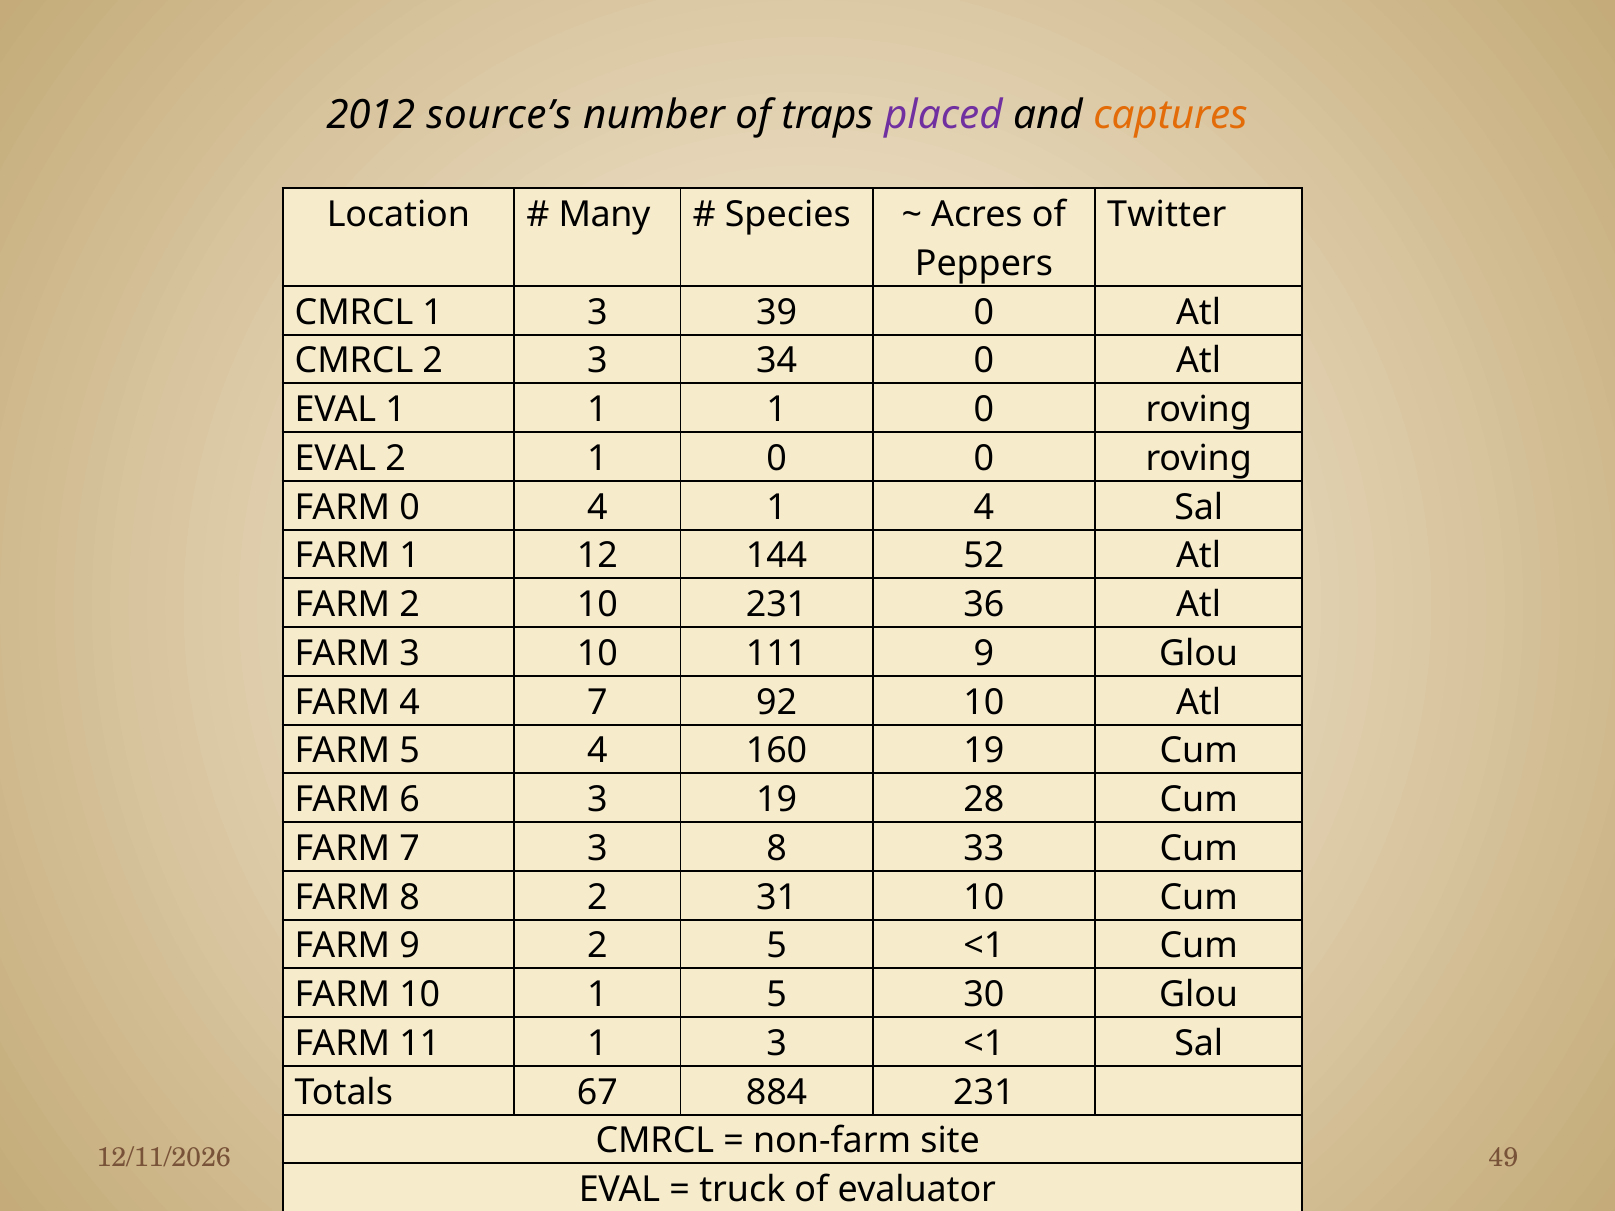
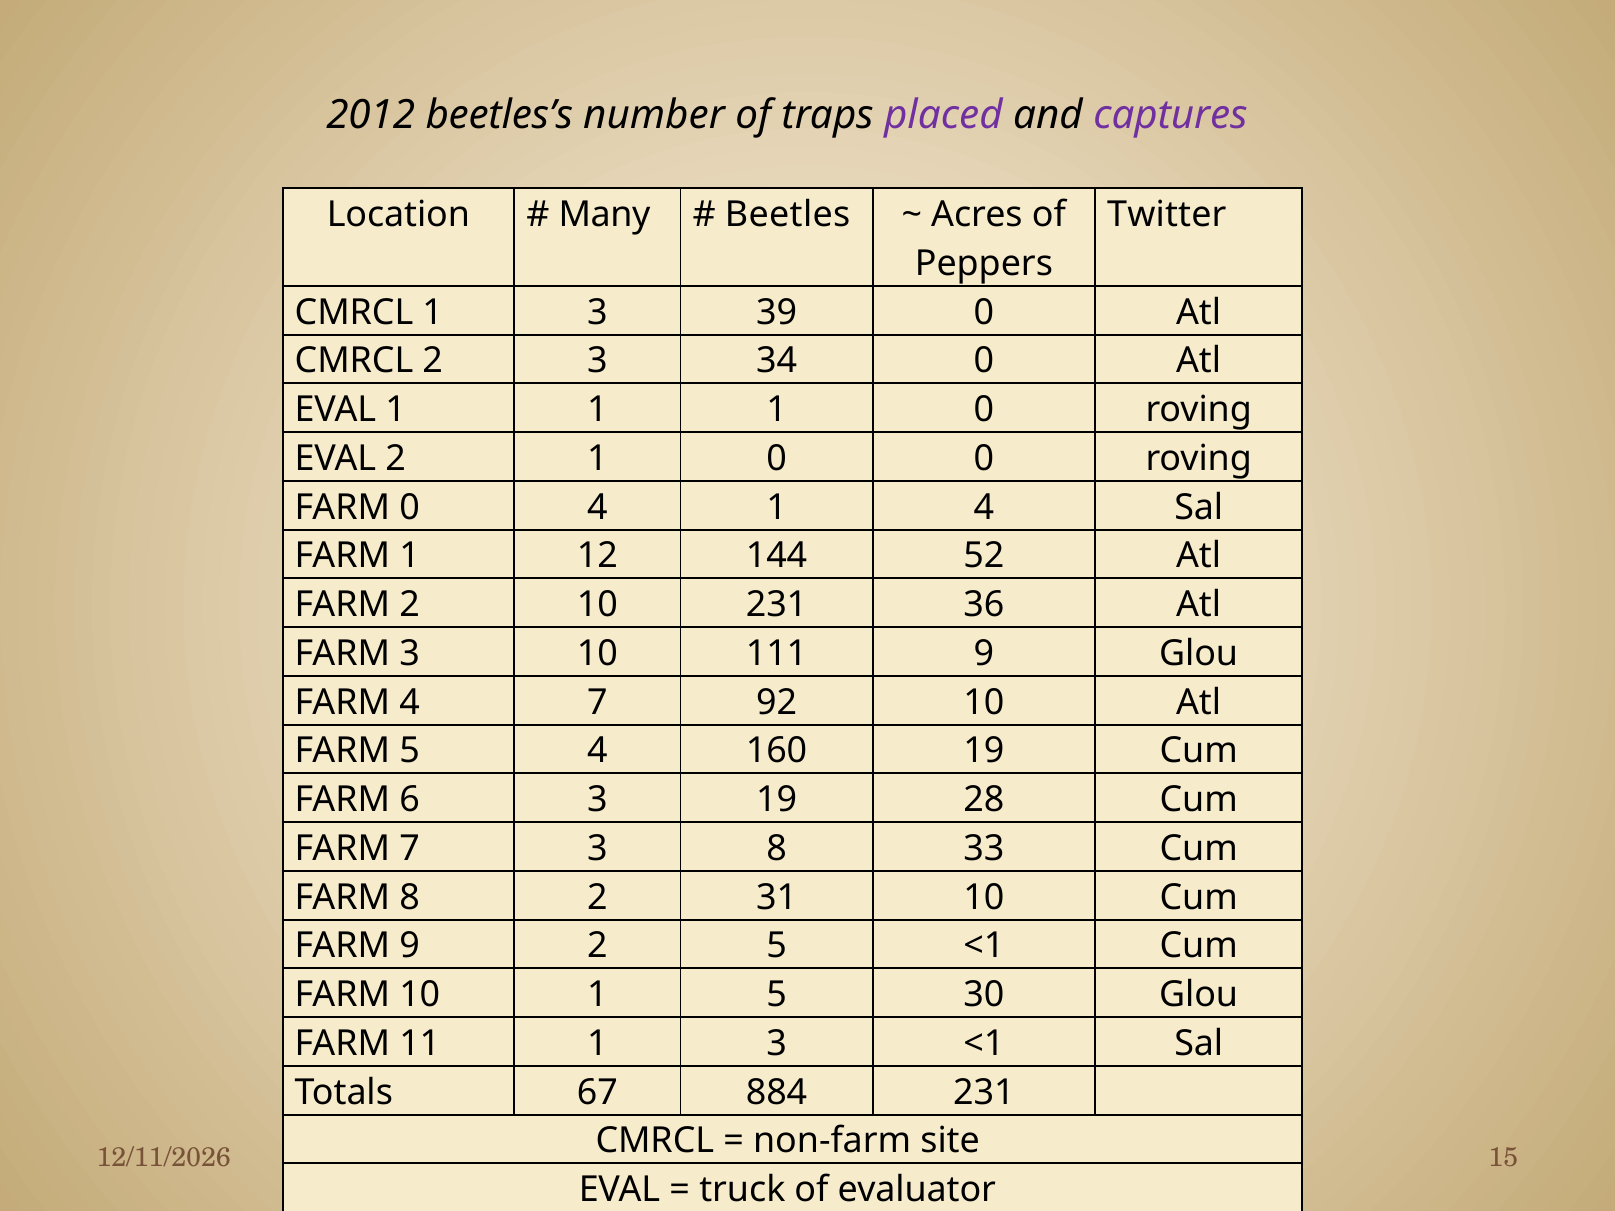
source’s: source’s -> beetles’s (499, 116)
captures colour: orange -> purple (1170, 116)
Species: Species -> Beetles (788, 215)
49: 49 -> 15 (1503, 1158)
